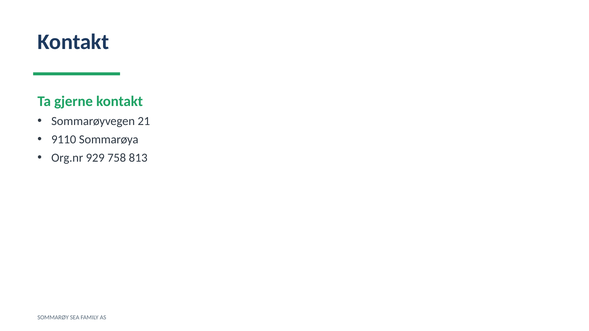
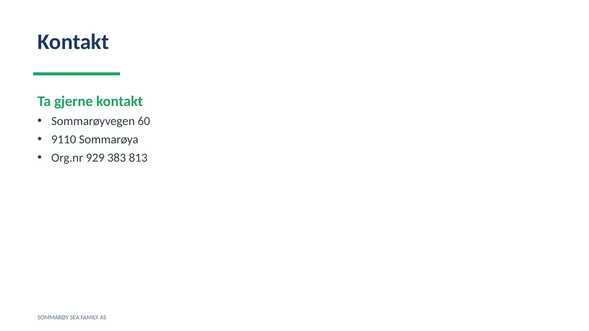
21: 21 -> 60 (144, 121)
758: 758 -> 383 (117, 158)
